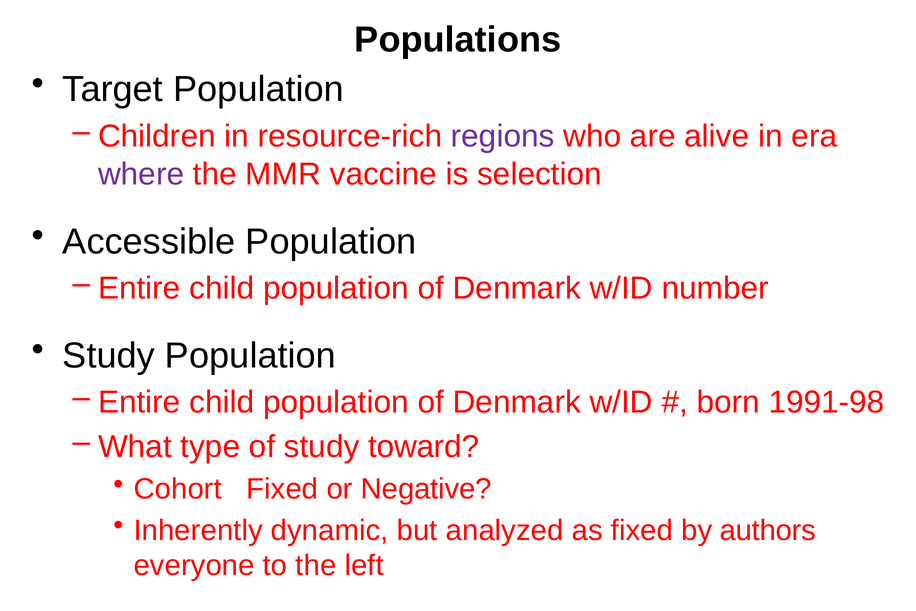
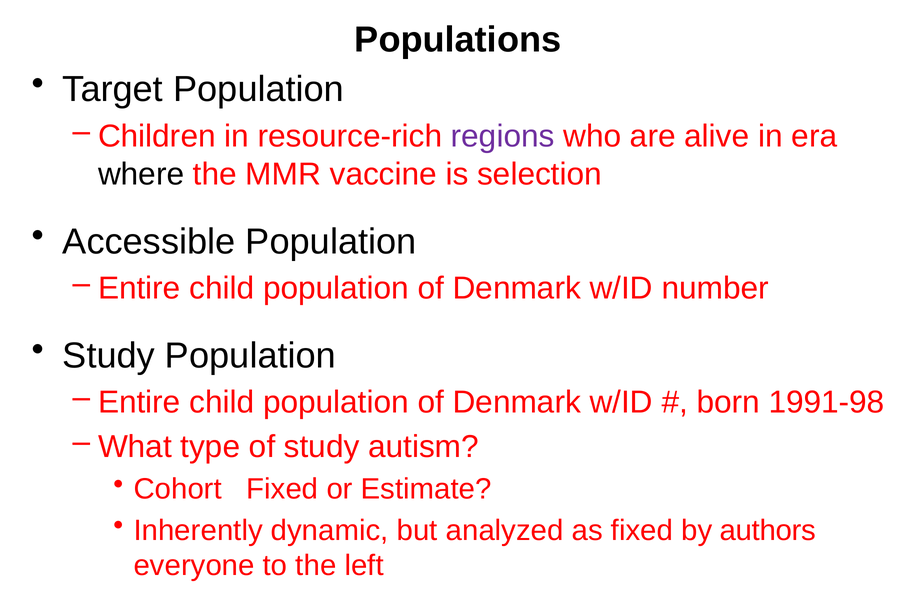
where colour: purple -> black (141, 174)
toward: toward -> autism (424, 447)
Negative: Negative -> Estimate (426, 489)
